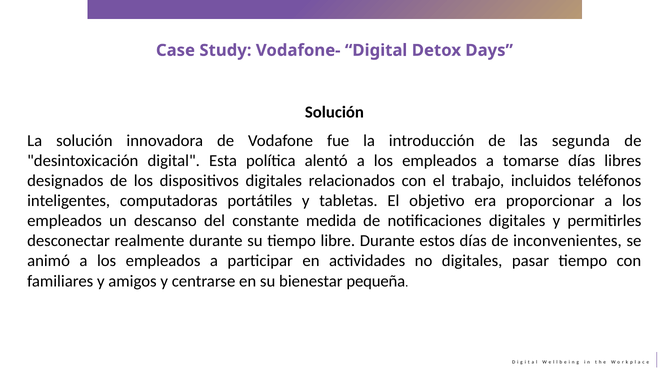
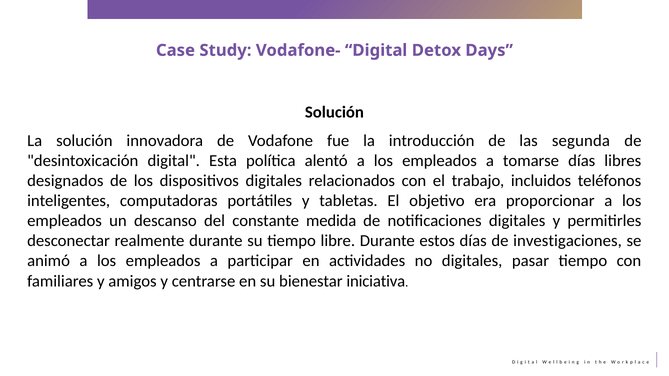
inconvenientes: inconvenientes -> investigaciones (567, 241)
pequeña: pequeña -> iniciativa (376, 281)
